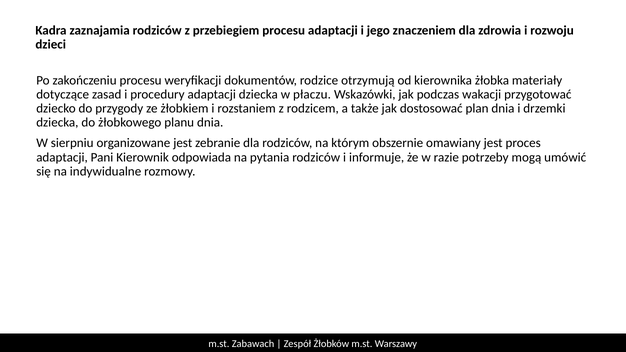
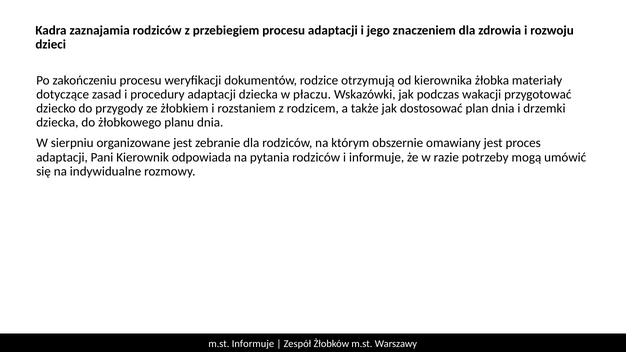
m.st Zabawach: Zabawach -> Informuje (253, 344)
